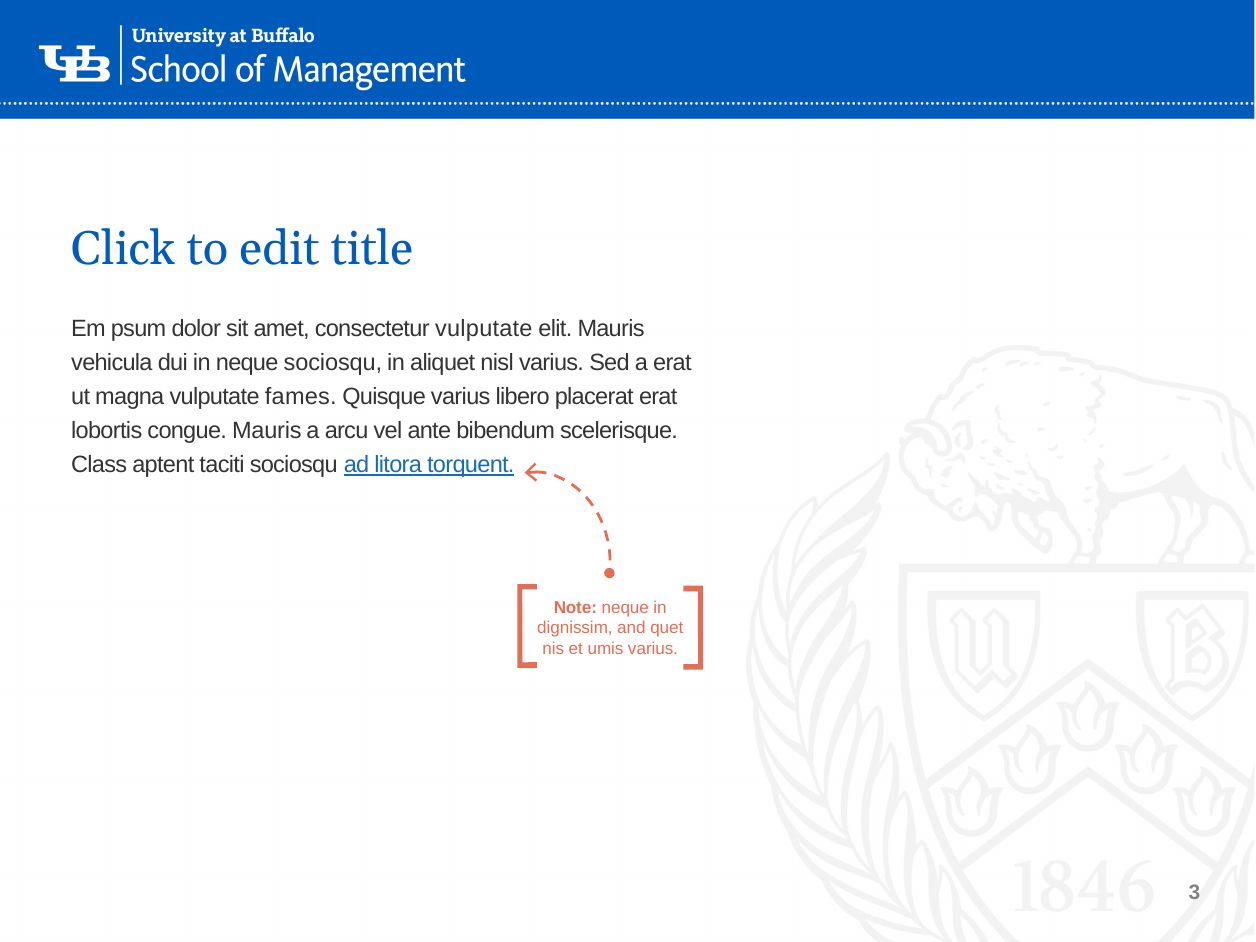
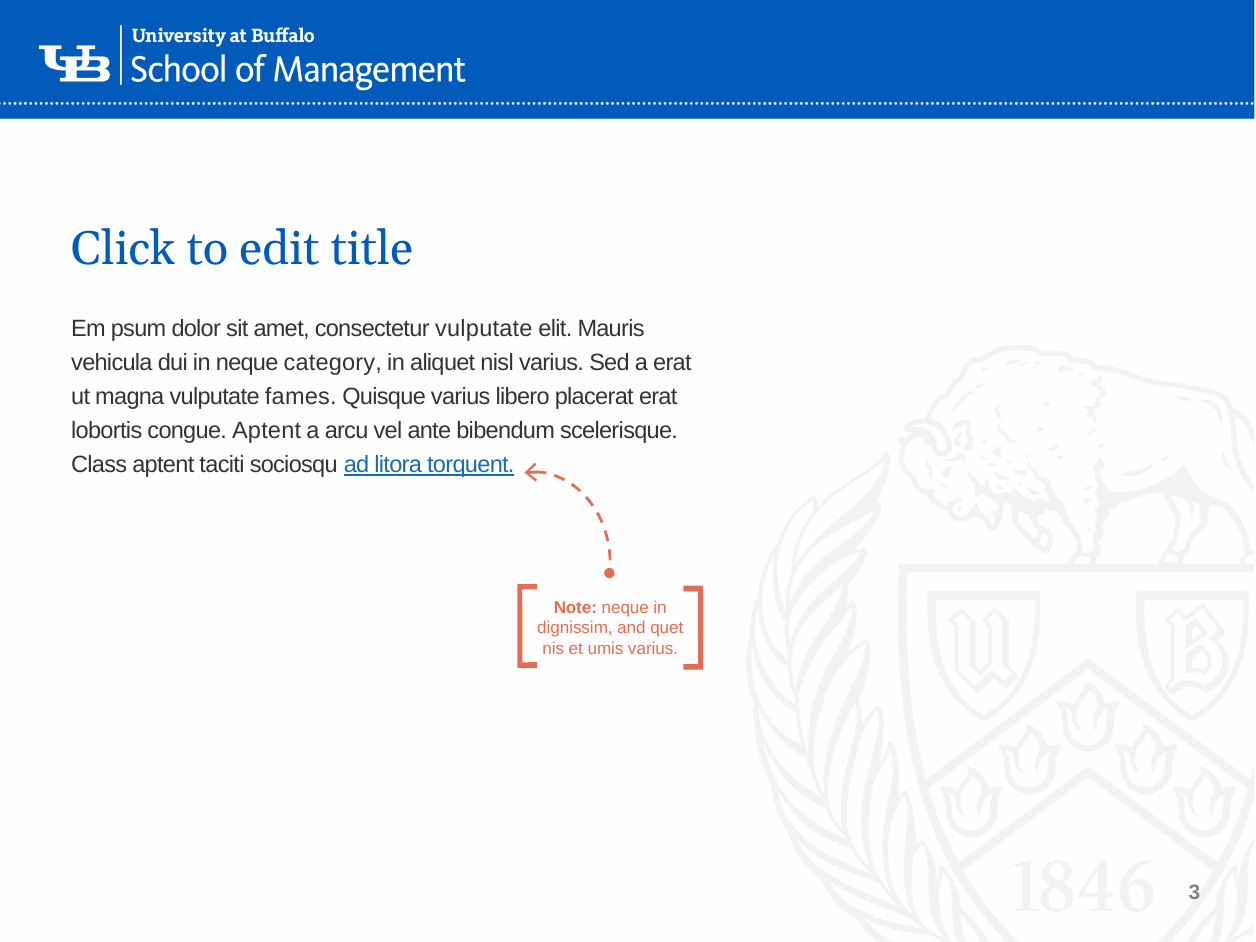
neque sociosqu: sociosqu -> category (333, 363)
congue Mauris: Mauris -> Aptent (267, 431)
